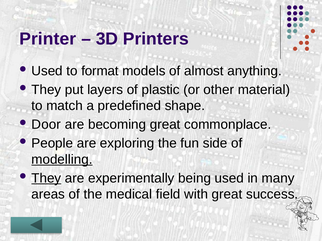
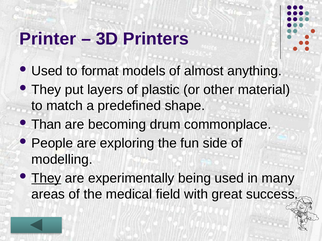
Door: Door -> Than (46, 125)
becoming great: great -> drum (165, 125)
modelling underline: present -> none (62, 160)
